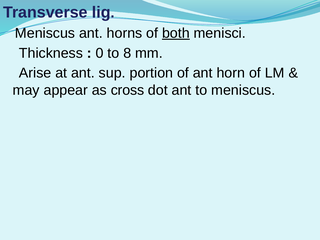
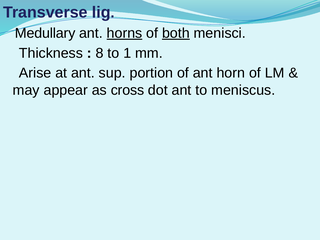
Meniscus: Meniscus -> Medullary (45, 33)
horns underline: none -> present (124, 33)
0: 0 -> 8 (100, 53)
8: 8 -> 1 (127, 53)
